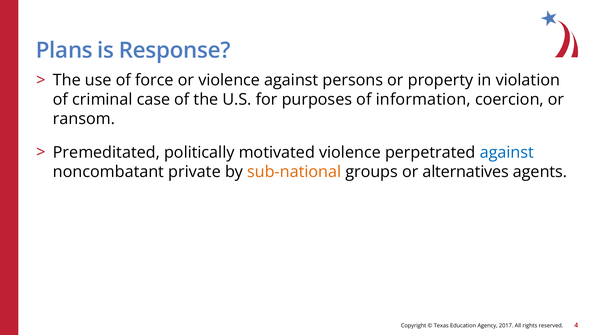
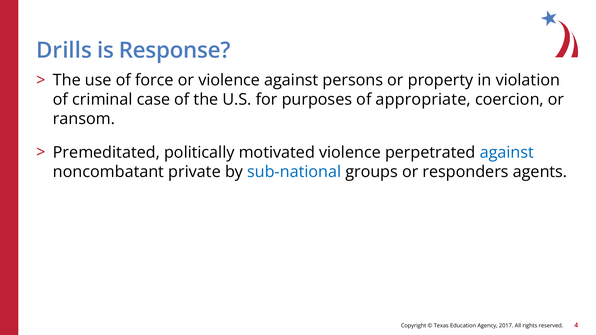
Plans: Plans -> Drills (64, 51)
information: information -> appropriate (423, 100)
sub-national colour: orange -> blue (294, 172)
alternatives: alternatives -> responders (466, 172)
